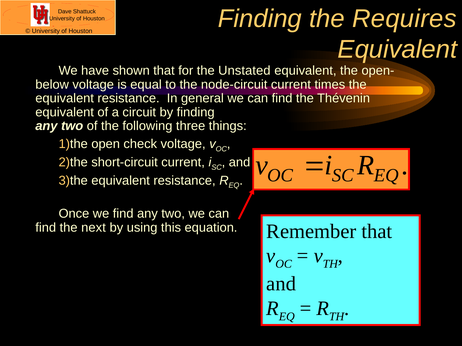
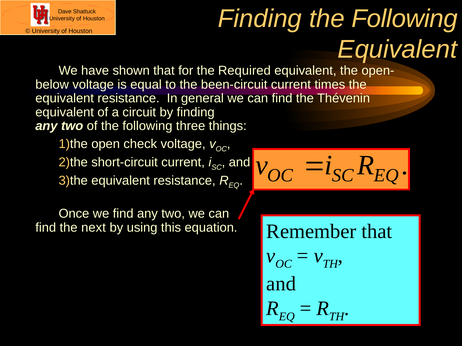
Finding the Requires: Requires -> Following (405, 19)
Unstated: Unstated -> Required (244, 71)
node-circuit: node-circuit -> been-circuit (234, 85)
